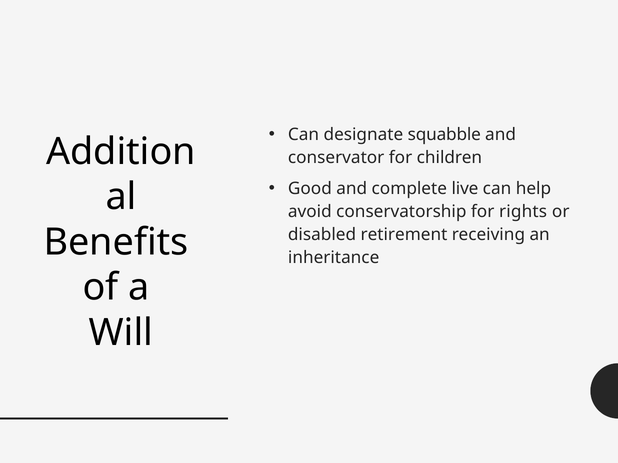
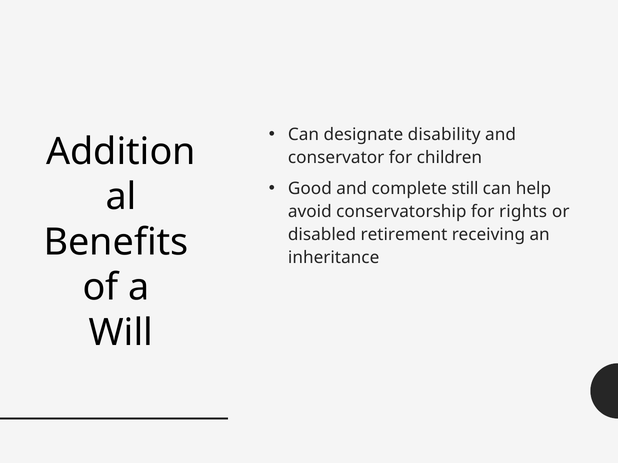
squabble: squabble -> disability (444, 135)
live: live -> still (465, 189)
